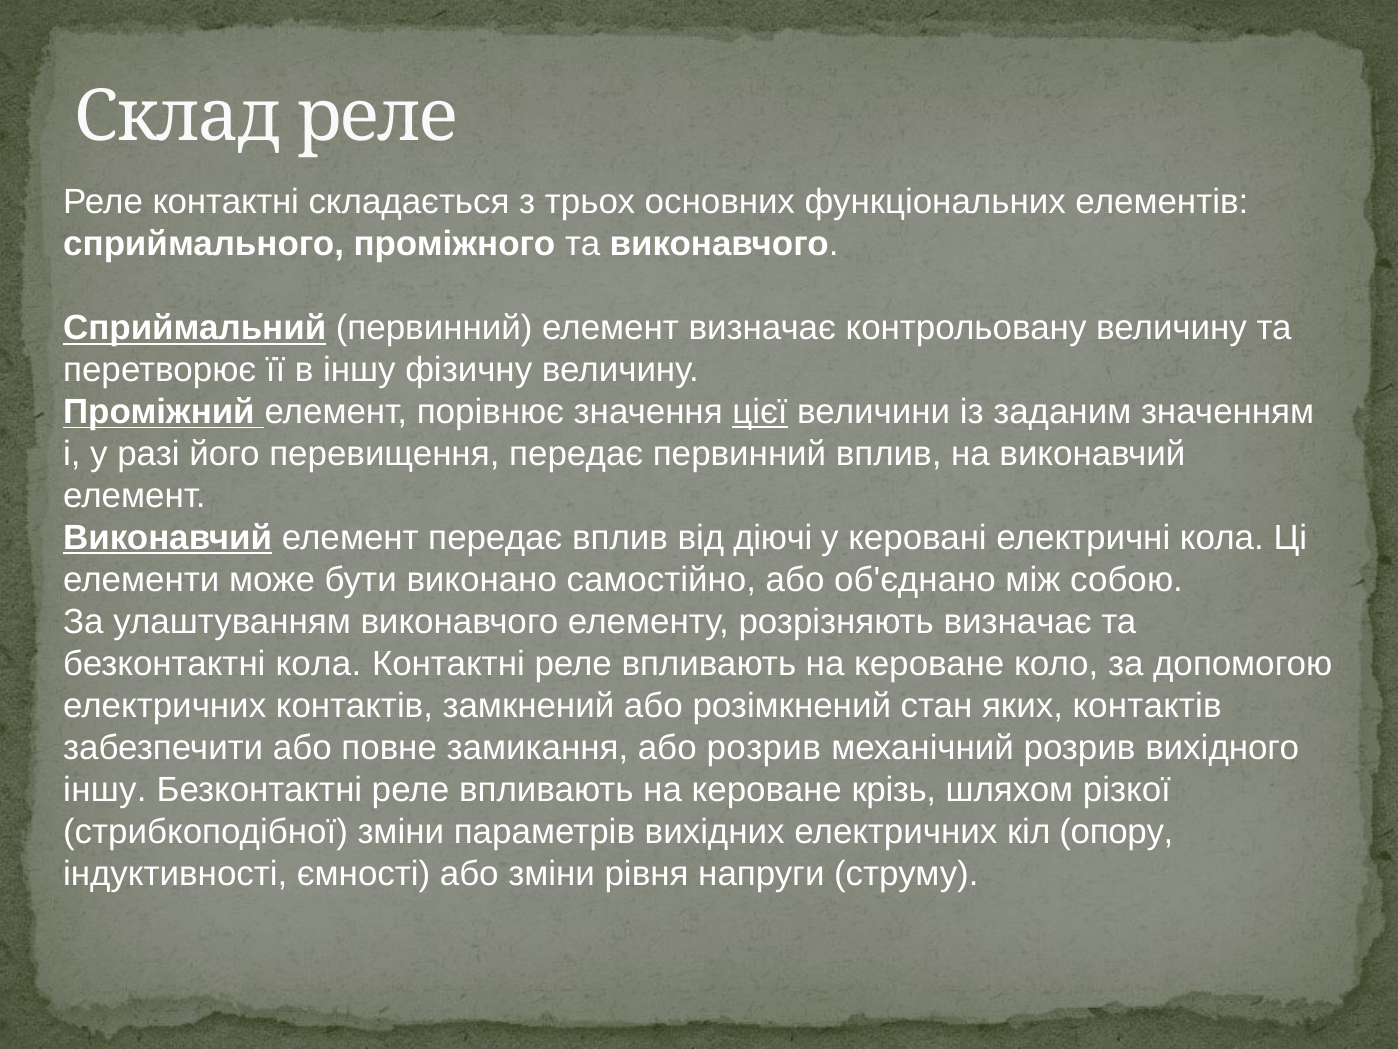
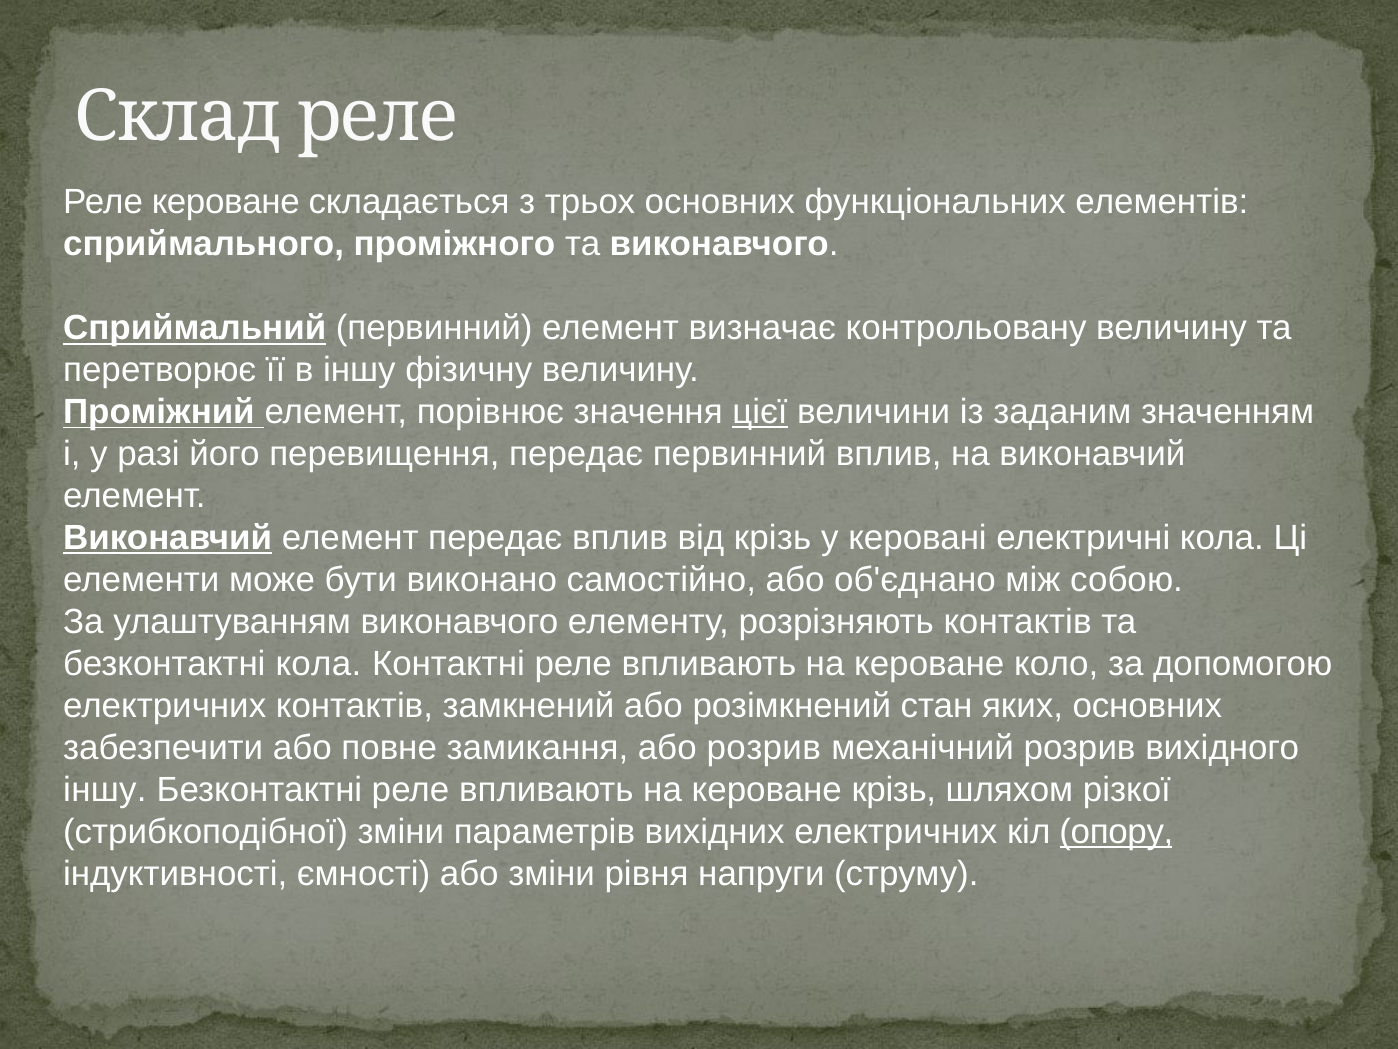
Реле контактні: контактні -> кероване (226, 202)
від діючі: діючі -> крізь (773, 538)
розрізняють визначає: визначає -> контактів (1018, 622)
яких контактів: контактів -> основних (1147, 705)
опору underline: none -> present (1116, 831)
